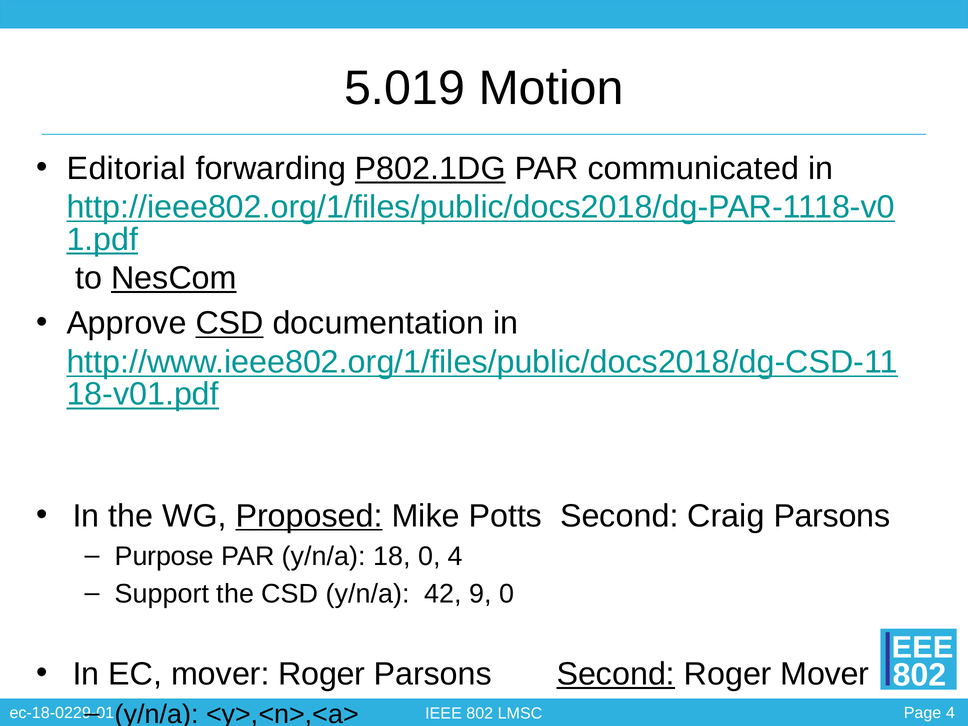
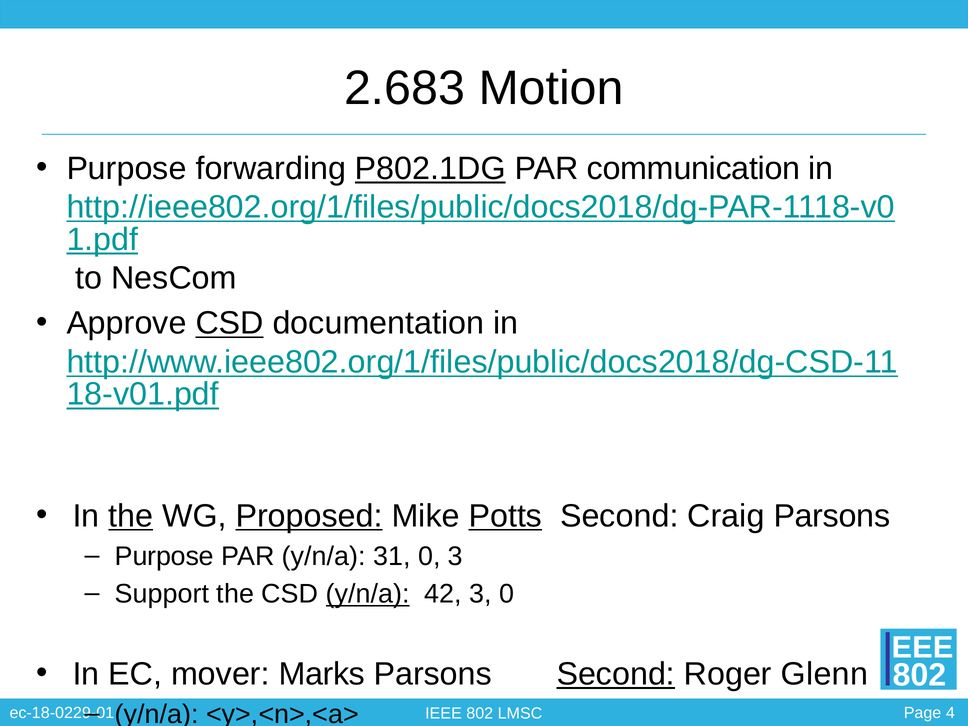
5.019: 5.019 -> 2.683 (405, 88)
Editorial: Editorial -> Purpose (127, 168)
communicated: communicated -> communication (694, 168)
NesCom underline: present -> none (174, 278)
the underline: none -> present (131, 516)
Potts underline: none -> present (505, 516)
18: 18 -> 31 (392, 556)
0 4: 4 -> 3 (455, 556)
y/n/a underline: none -> present (368, 594)
42 9: 9 -> 3 (481, 594)
mover Roger: Roger -> Marks (322, 674)
Roger Mover: Mover -> Glenn (824, 674)
